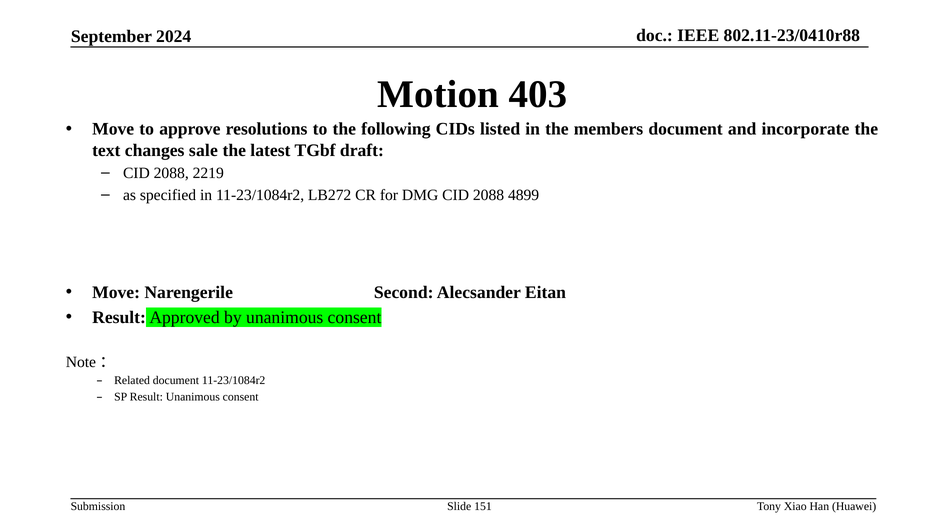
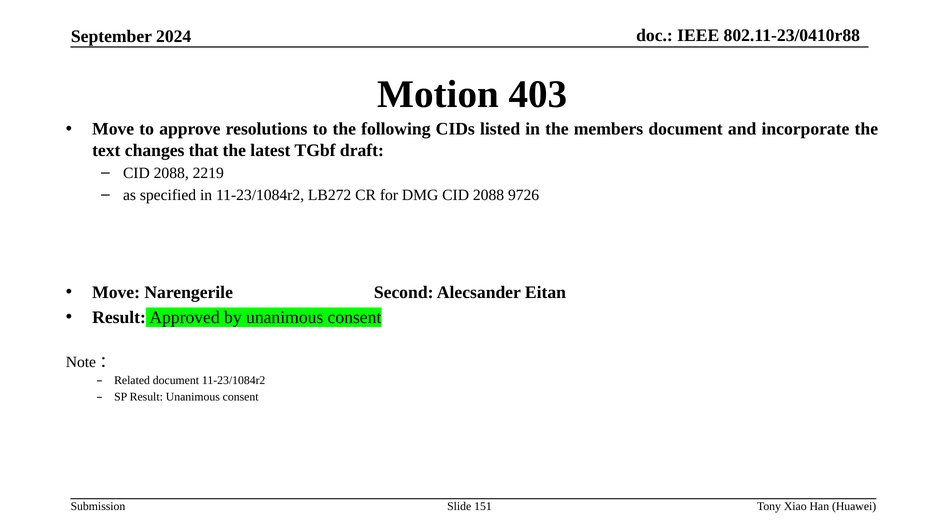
sale: sale -> that (204, 150)
4899: 4899 -> 9726 (524, 195)
